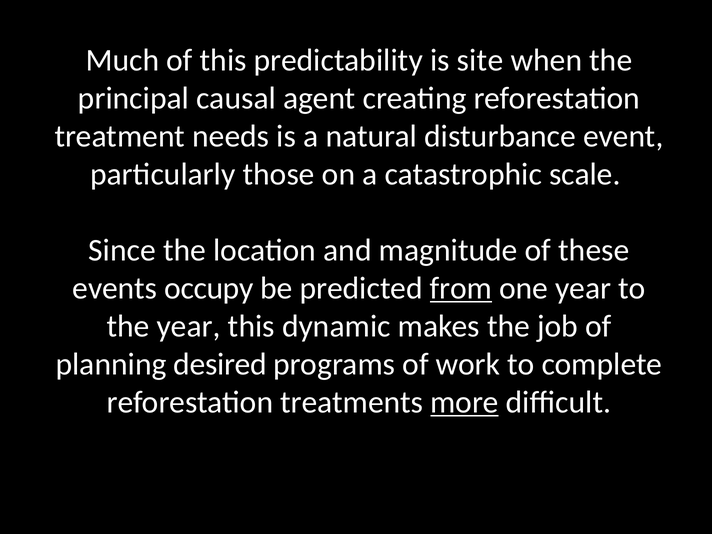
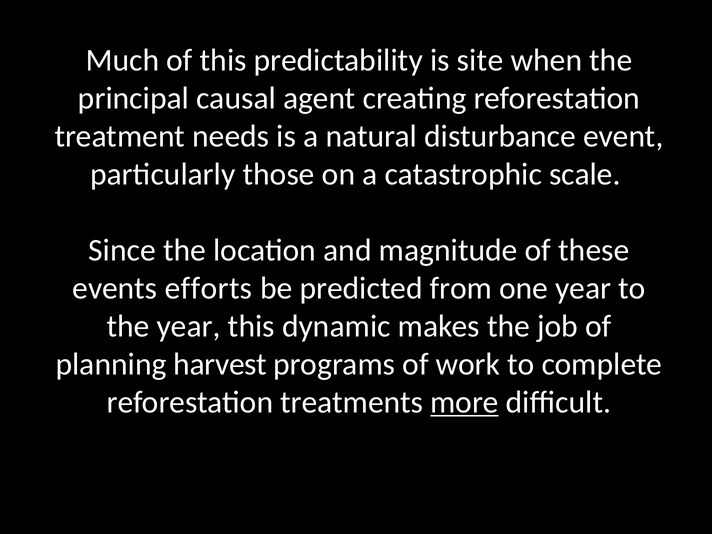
occupy: occupy -> efforts (209, 288)
from underline: present -> none (461, 288)
desired: desired -> harvest (220, 364)
